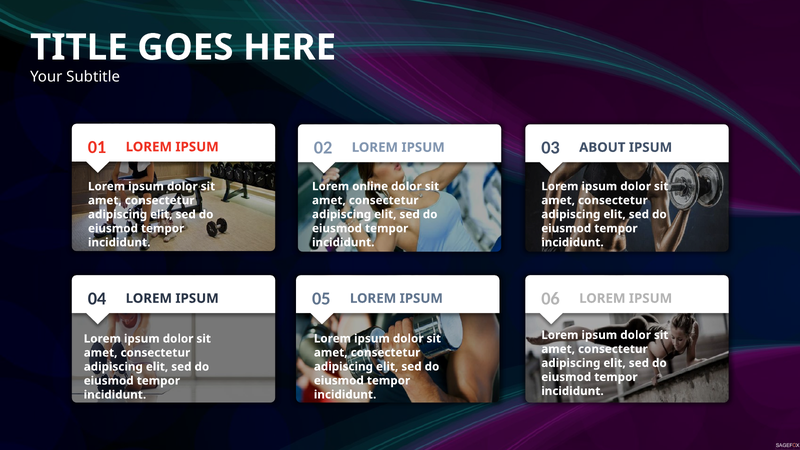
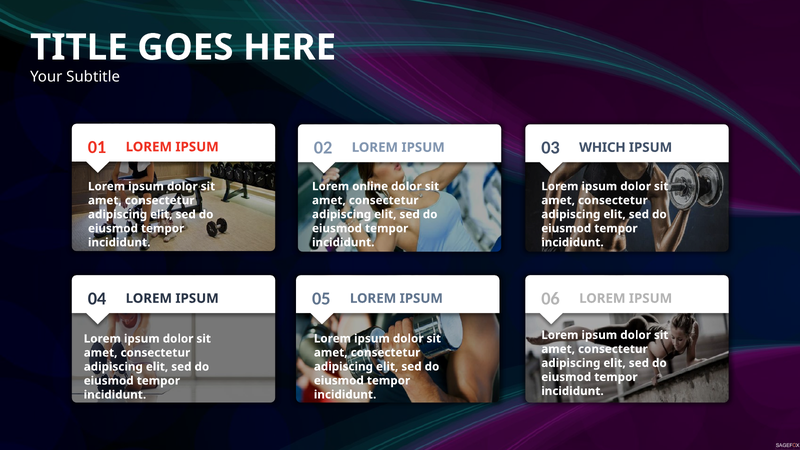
ABOUT: ABOUT -> WHICH (602, 147)
